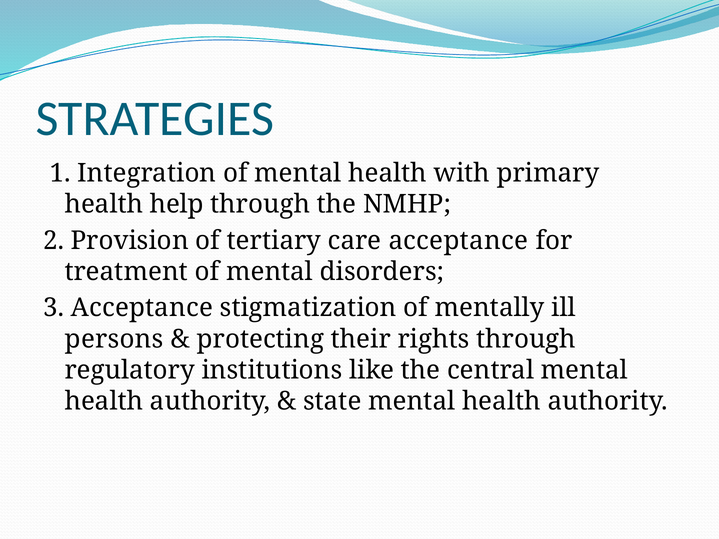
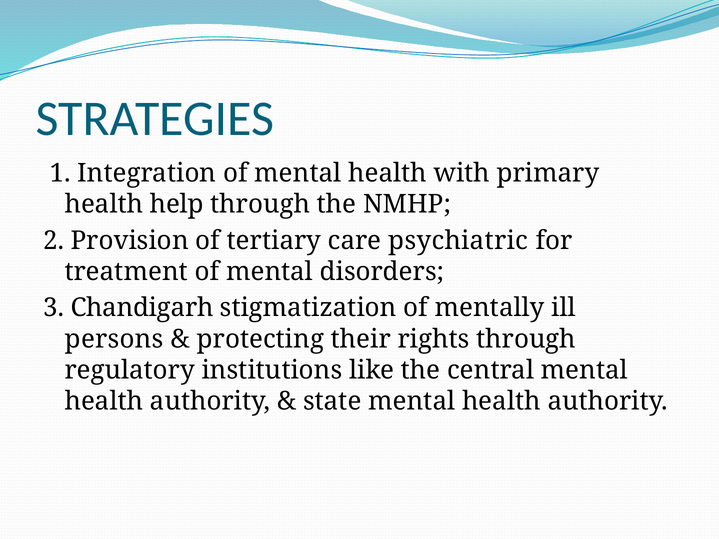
care acceptance: acceptance -> psychiatric (458, 241)
3 Acceptance: Acceptance -> Chandigarh (142, 308)
